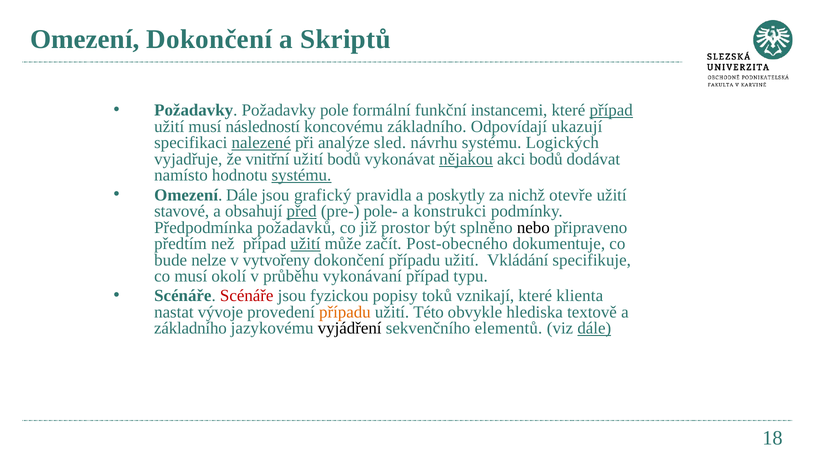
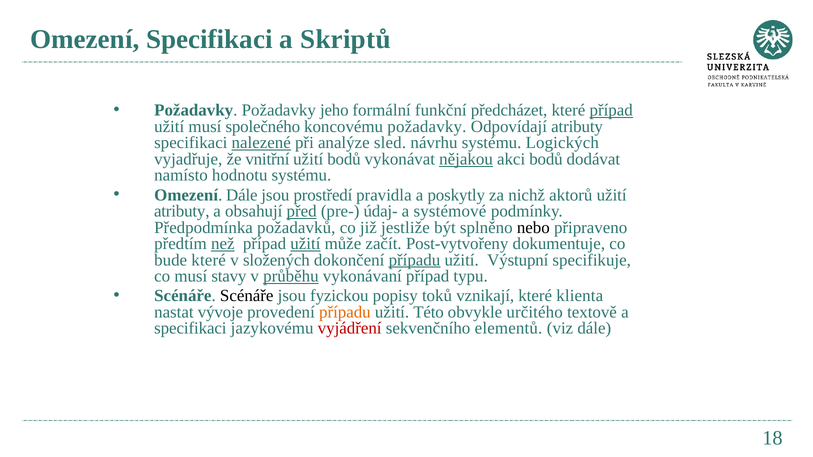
Omezení Dokončení: Dokončení -> Specifikaci (209, 40)
pole: pole -> jeho (334, 110)
instancemi: instancemi -> předcházet (509, 110)
následností: následností -> společného (263, 127)
koncovému základního: základního -> požadavky (427, 127)
Odpovídají ukazují: ukazují -> atributy (577, 127)
systému underline: present -> none (301, 175)
grafický: grafický -> prostředí (323, 195)
otevře: otevře -> aktorů (571, 195)
stavové: stavové -> atributy (182, 211)
pole-: pole- -> údaj- (381, 211)
konstrukci: konstrukci -> systémové (450, 211)
prostor: prostor -> jestliže (405, 228)
než underline: none -> present (223, 244)
Post-obecného: Post-obecného -> Post-vytvořeny (457, 244)
bude nelze: nelze -> které (209, 260)
vytvořeny: vytvořeny -> složených (276, 260)
případu underline: none -> present (414, 260)
Vkládání: Vkládání -> Výstupní (518, 260)
okolí: okolí -> stavy (229, 276)
průběhu underline: none -> present (291, 276)
Scénáře colour: red -> black (247, 296)
hlediska: hlediska -> určitého (535, 312)
základního: základního -> specifikaci (190, 329)
vyjádření colour: black -> red (350, 329)
dále underline: present -> none (594, 329)
